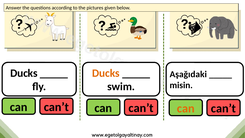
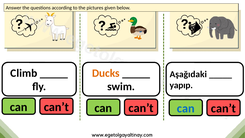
Ducks: Ducks -> Climb (24, 73)
misin: misin -> yapıp (181, 85)
can colour: orange -> blue (186, 108)
